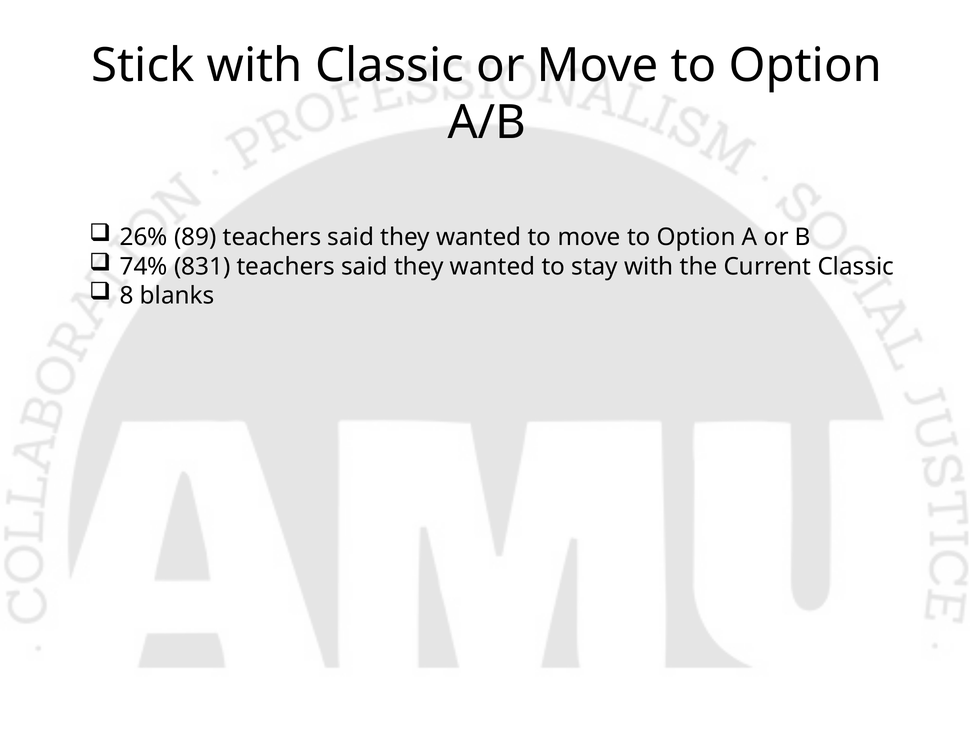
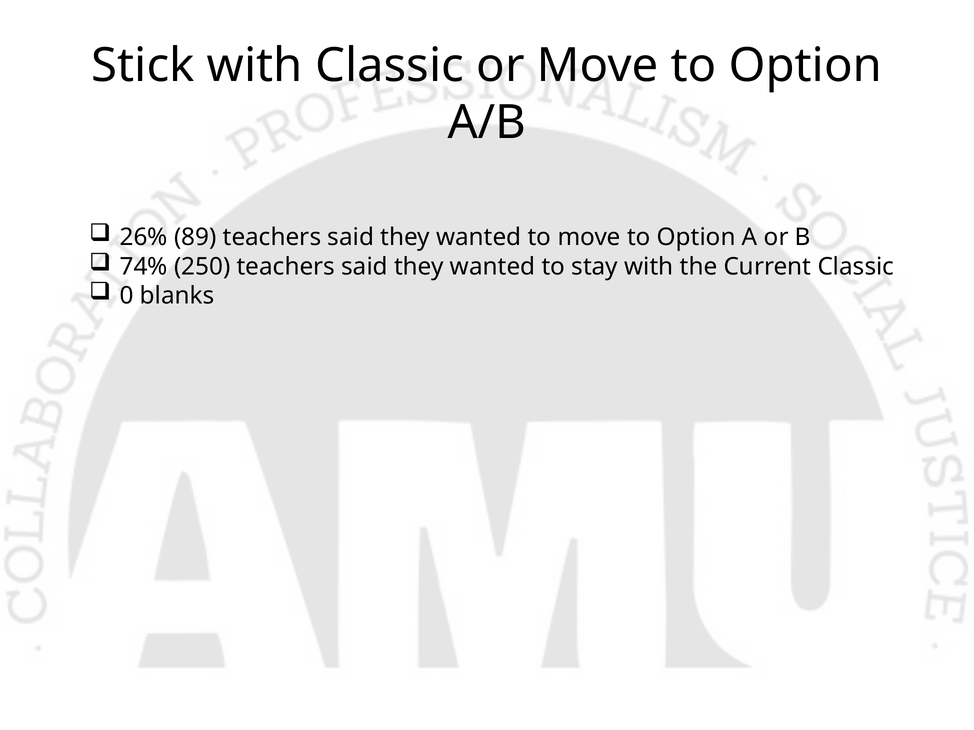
831: 831 -> 250 (202, 267)
8: 8 -> 0 (127, 296)
